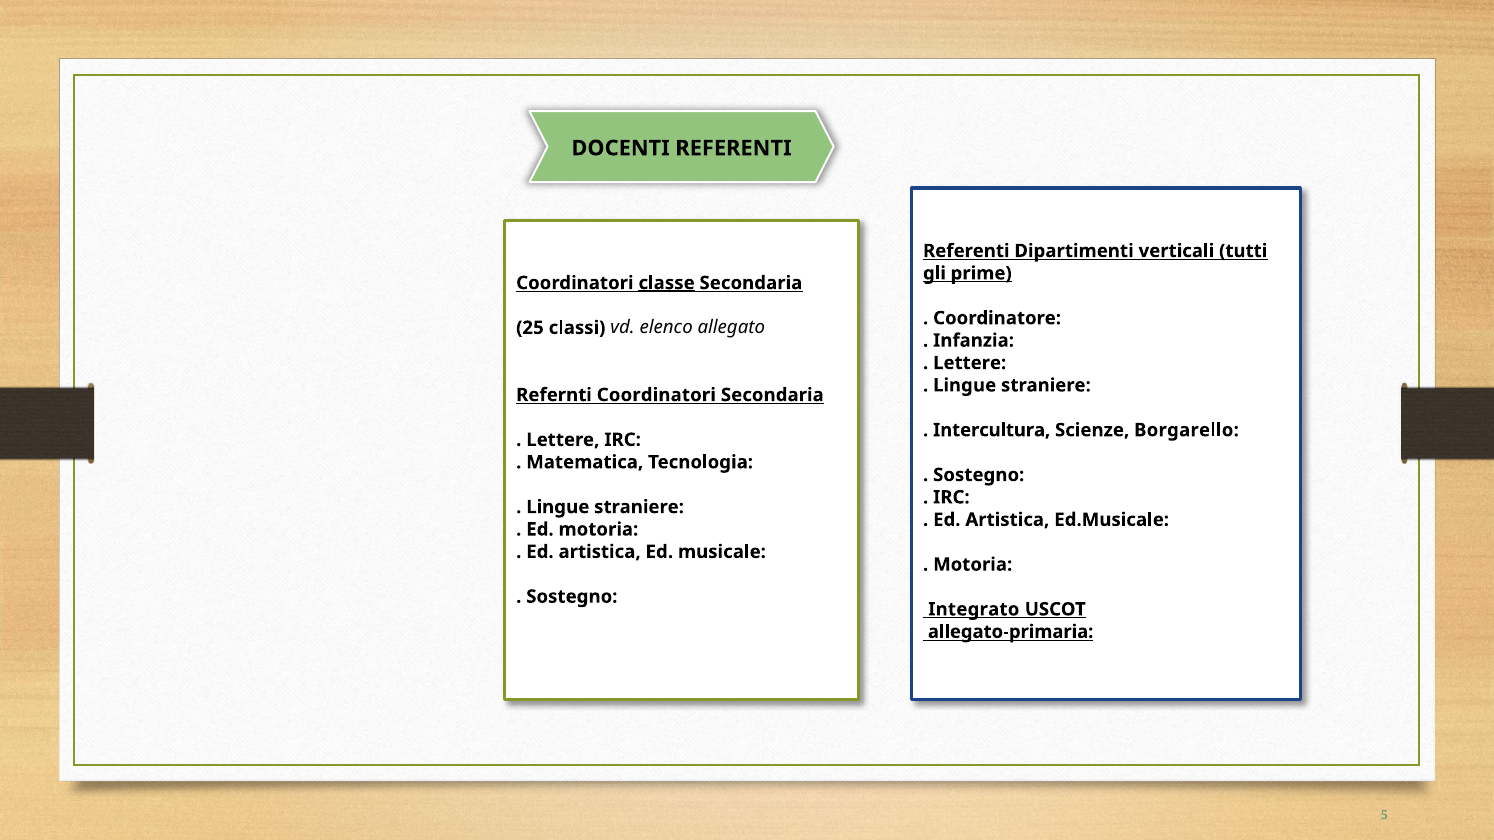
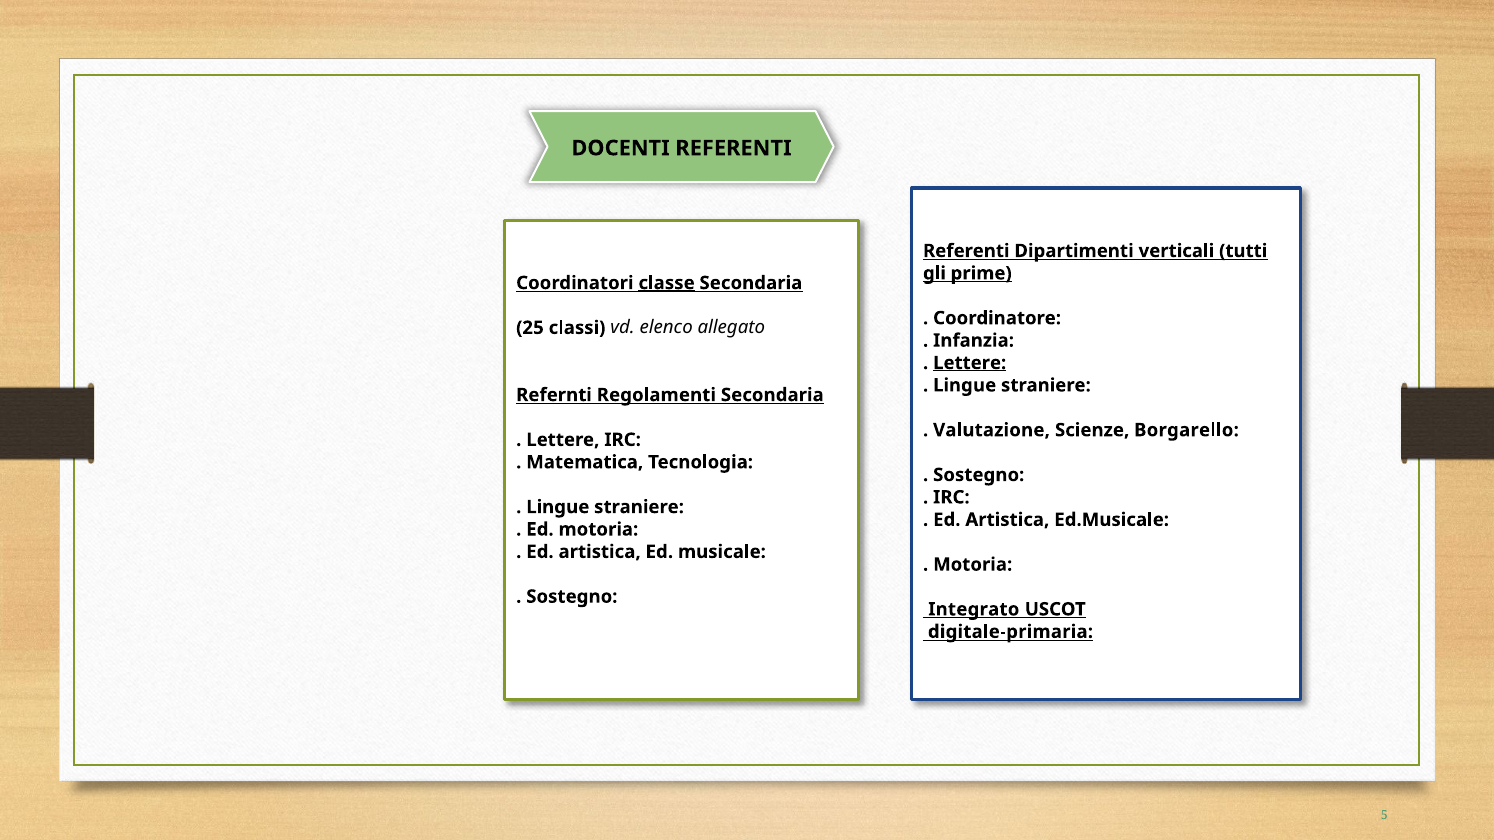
Lettere underline: none -> present (970, 363)
Refernti Coordinatori: Coordinatori -> Regolamenti (656, 395)
Intercultura: Intercultura -> Valutazione (991, 430)
allegato-primaria: allegato-primaria -> digitale-primaria (1010, 632)
